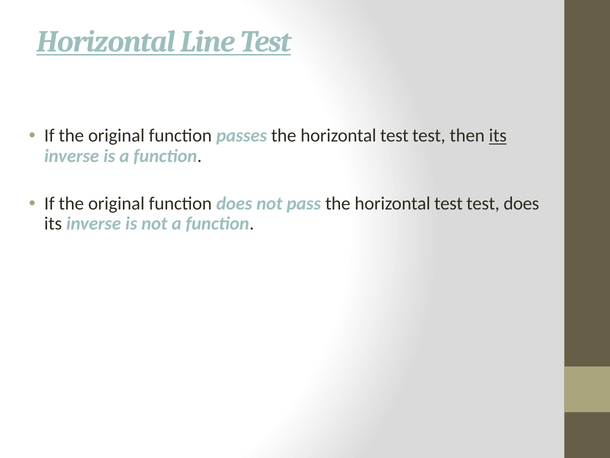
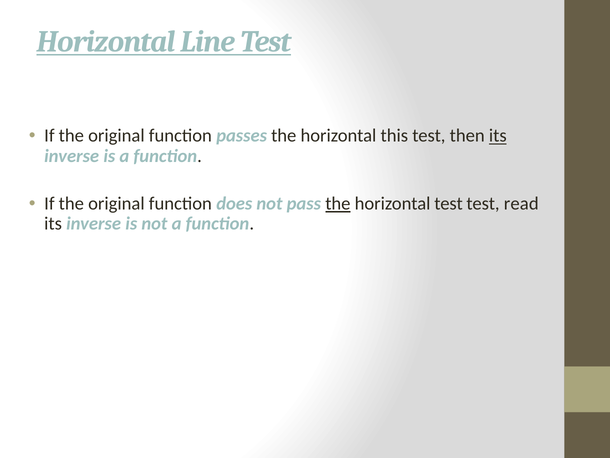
passes the horizontal test: test -> this (394, 136)
the underline: none -> present (338, 203)
test does: does -> read (521, 203)
